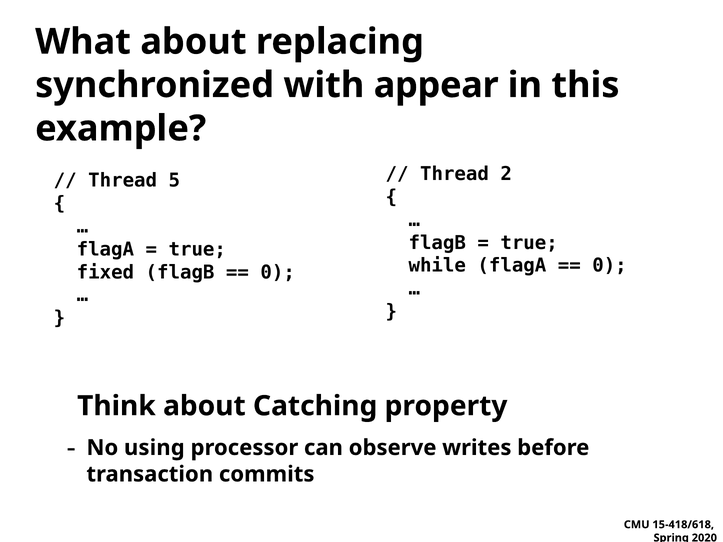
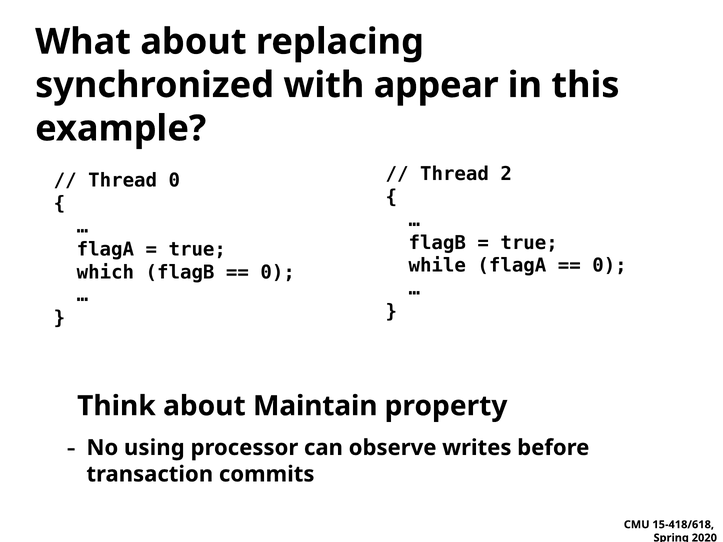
Thread 5: 5 -> 0 (174, 181)
fixed: fixed -> which (105, 272)
Catching: Catching -> Maintain (315, 406)
